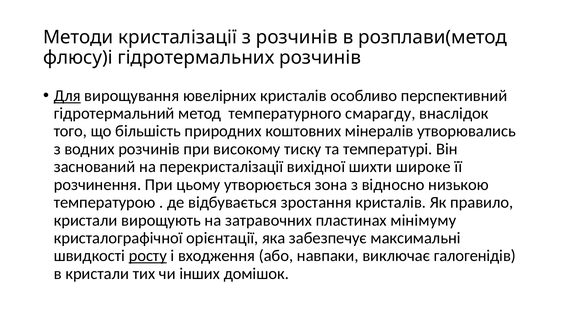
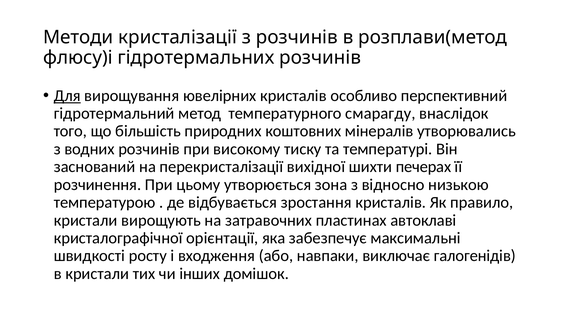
широке: широке -> печерах (423, 167)
мінімуму: мінімуму -> автоклаві (423, 221)
росту underline: present -> none (148, 256)
